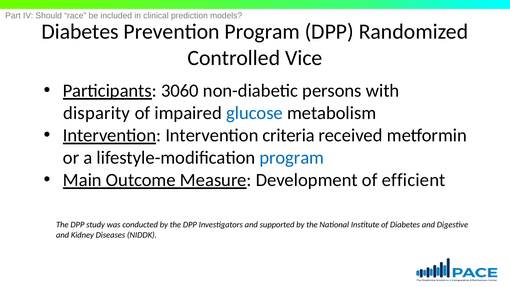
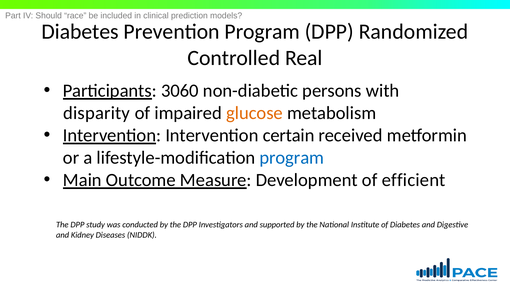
Vice: Vice -> Real (304, 58)
glucose colour: blue -> orange (254, 113)
criteria: criteria -> certain (289, 135)
